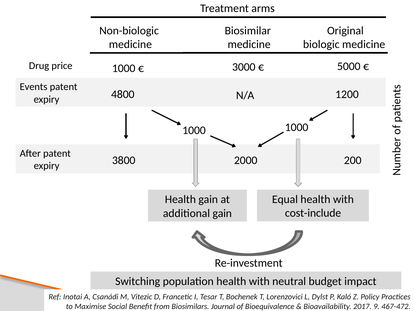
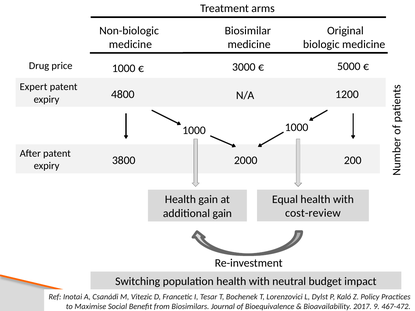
Events: Events -> Expert (33, 87)
cost-include: cost-include -> cost-review (313, 213)
